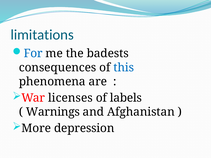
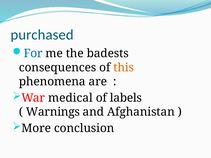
limitations: limitations -> purchased (42, 35)
this colour: blue -> orange (124, 68)
licenses: licenses -> medical (70, 98)
depression: depression -> conclusion (84, 129)
